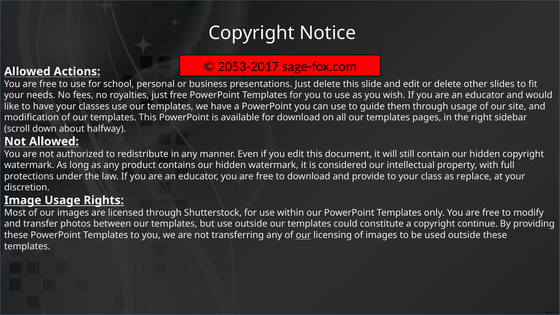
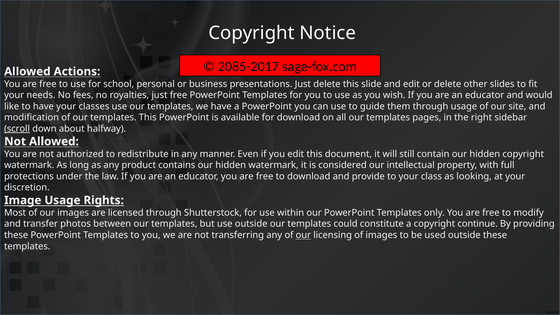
2053-2017: 2053-2017 -> 2085-2017 (248, 66)
scroll underline: none -> present (17, 129)
replace: replace -> looking (474, 176)
